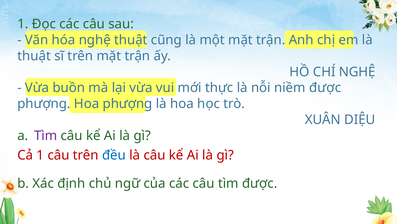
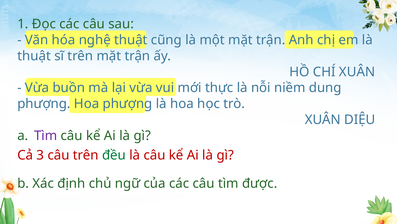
CHÍ NGHỆ: NGHỆ -> XUÂN (357, 72)
niềm được: được -> dung (325, 88)
Cả 1: 1 -> 3 (40, 155)
đều colour: blue -> green (114, 155)
